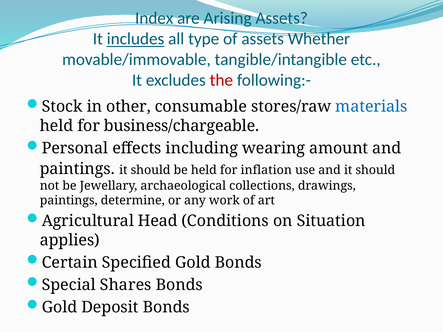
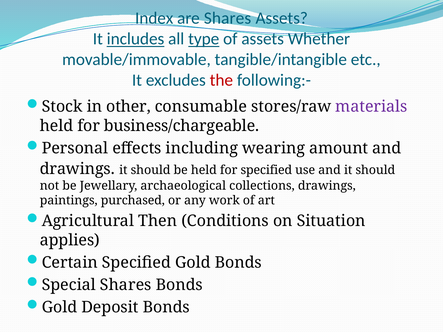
are Arising: Arising -> Shares (228, 18)
type underline: none -> present (204, 39)
materials colour: blue -> purple (371, 107)
paintings: paintings -> drawings (77, 169)
for inflation: inflation -> specified (266, 170)
determine: determine -> purchased (133, 201)
Head: Head -> Then (158, 221)
